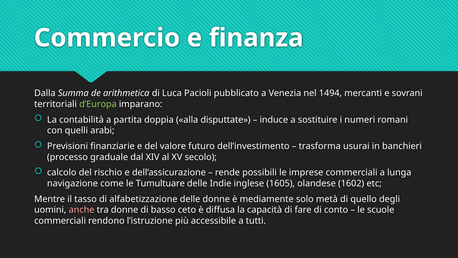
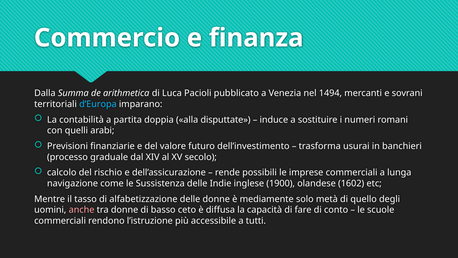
d’Europa colour: light green -> light blue (98, 104)
Tumultuare: Tumultuare -> Sussistenza (160, 183)
1605: 1605 -> 1900 (281, 183)
